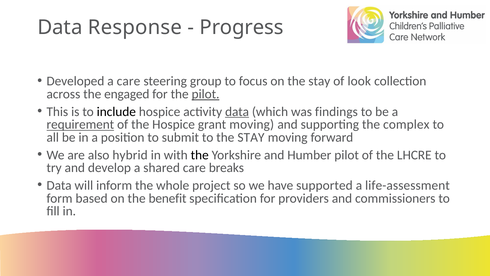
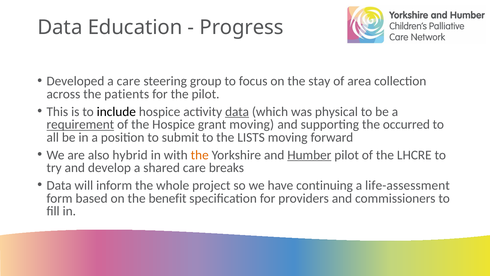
Response: Response -> Education (135, 27)
look: look -> area (359, 81)
engaged: engaged -> patients (127, 94)
pilot underline: present -> none (206, 94)
findings: findings -> physical (336, 112)
complex: complex -> occurred (406, 124)
to the STAY: STAY -> LISTS (251, 137)
the colour: black -> orange (200, 155)
Humber underline: none -> present (309, 155)
supported: supported -> continuing (325, 185)
